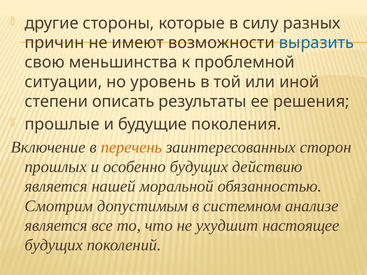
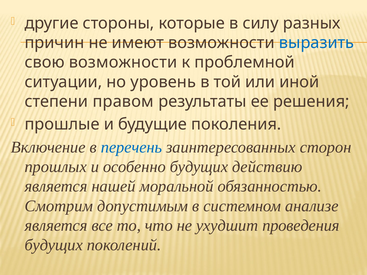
свою меньшинства: меньшинства -> возможности (123, 62)
описать: описать -> правом (123, 102)
перечень colour: orange -> blue (131, 147)
настоящее: настоящее -> проведения (301, 226)
